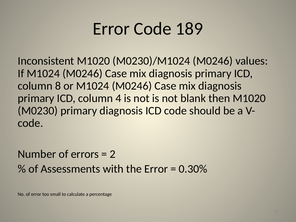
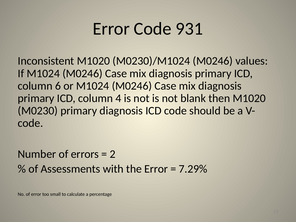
189: 189 -> 931 (189, 29)
8: 8 -> 6 (58, 86)
0.30%: 0.30% -> 7.29% (193, 169)
